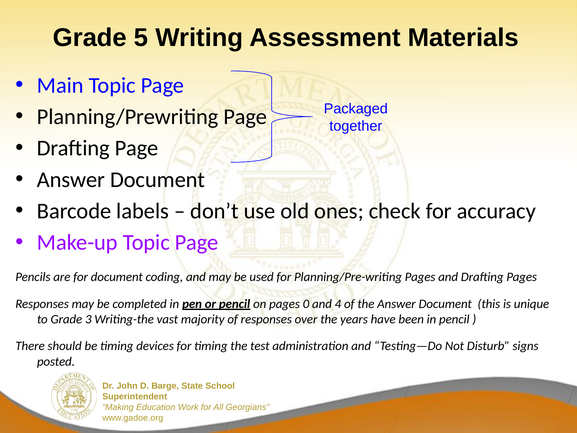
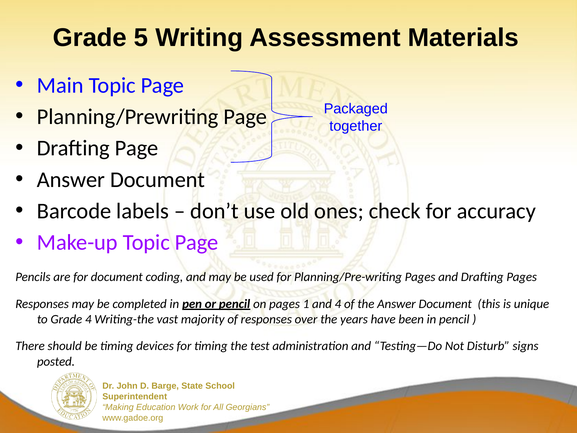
0: 0 -> 1 (306, 304)
Grade 3: 3 -> 4 (88, 319)
